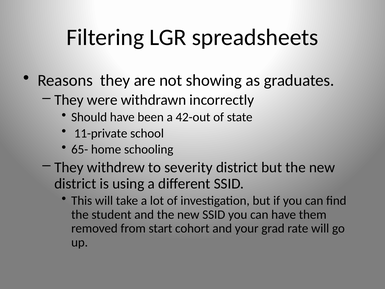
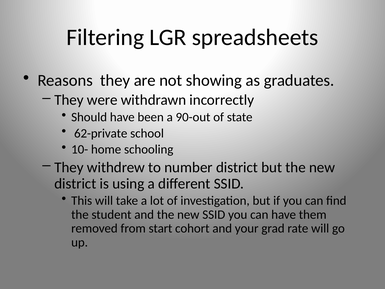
42-out: 42-out -> 90-out (193, 117)
11-private: 11-private -> 62-private (101, 133)
65-: 65- -> 10- (80, 149)
severity: severity -> number (189, 167)
